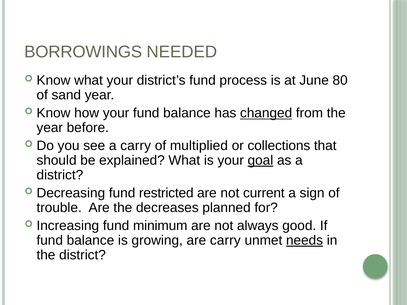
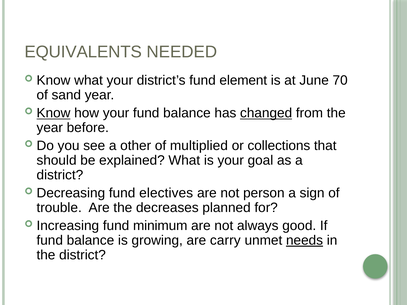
BORROWINGS: BORROWINGS -> EQUIVALENTS (83, 52)
process: process -> element (243, 81)
80: 80 -> 70 (340, 81)
Know underline: none -> present (54, 113)
a carry: carry -> other (136, 146)
goal underline: present -> none (260, 161)
restricted: restricted -> electives (166, 193)
current: current -> person (264, 193)
